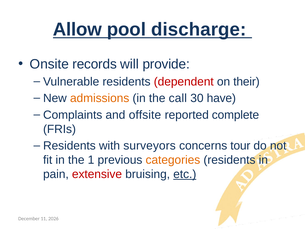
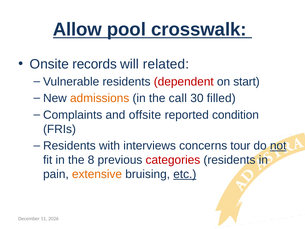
discharge: discharge -> crosswalk (199, 30)
provide: provide -> related (166, 64)
their: their -> start (246, 81)
have: have -> filled (221, 98)
complete: complete -> condition (235, 115)
surveyors: surveyors -> interviews (150, 146)
not underline: none -> present (278, 146)
1: 1 -> 8 (91, 160)
categories colour: orange -> red (173, 160)
extensive colour: red -> orange (97, 174)
